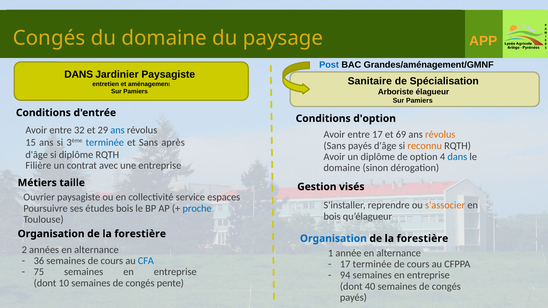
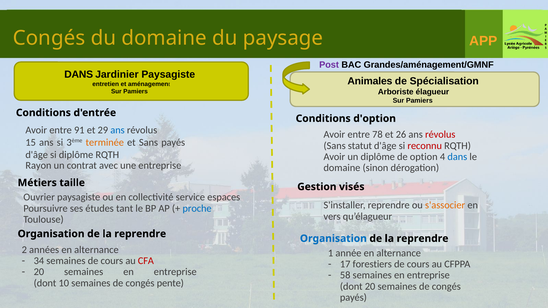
Post colour: blue -> purple (329, 65)
Sanitaire: Sanitaire -> Animales (370, 81)
32: 32 -> 91 (79, 130)
entre 17: 17 -> 78 (377, 135)
69: 69 -> 26 (401, 135)
révolus colour: orange -> red (440, 135)
terminée colour: blue -> orange (105, 142)
Sans après: après -> payés (173, 142)
Sans payés: payés -> statut (360, 146)
reconnu colour: orange -> red (425, 146)
Filière: Filière -> Rayon (38, 166)
études bois: bois -> tant (125, 208)
bois: bois -> vers (332, 217)
forestière: forestière -> reprendre (140, 234)
forestière: forestière -> reprendre (423, 239)
36: 36 -> 34 (39, 261)
CFA colour: blue -> red (146, 261)
17 terminée: terminée -> forestiers (372, 264)
75: 75 -> 20 (39, 272)
94: 94 -> 58 (345, 275)
dont 40: 40 -> 20 (370, 287)
